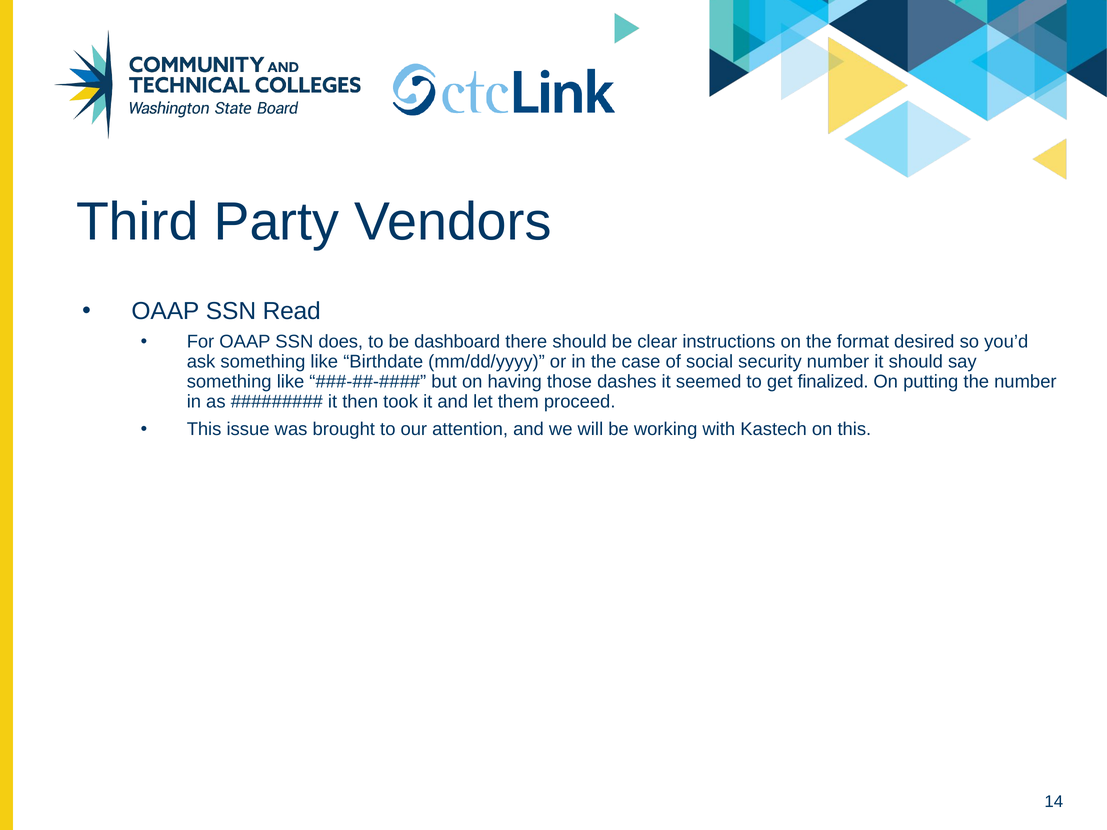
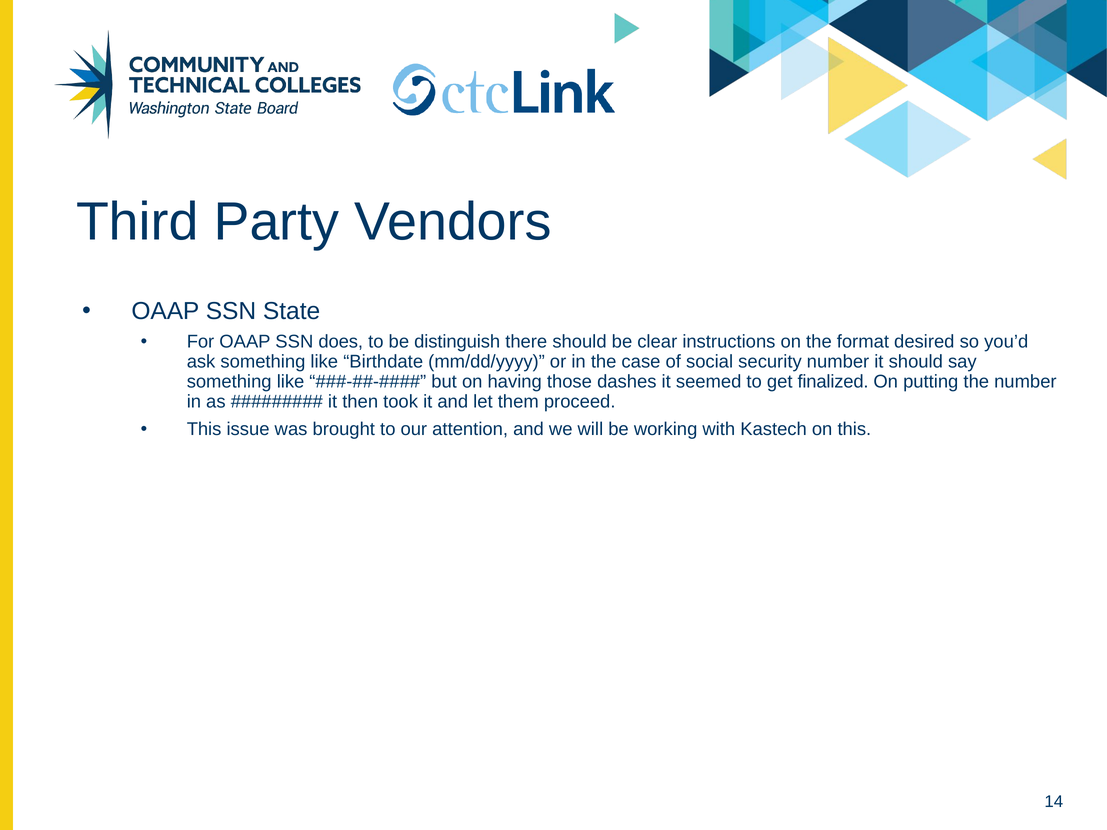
Read: Read -> State (292, 311)
dashboard: dashboard -> distinguish (457, 342)
